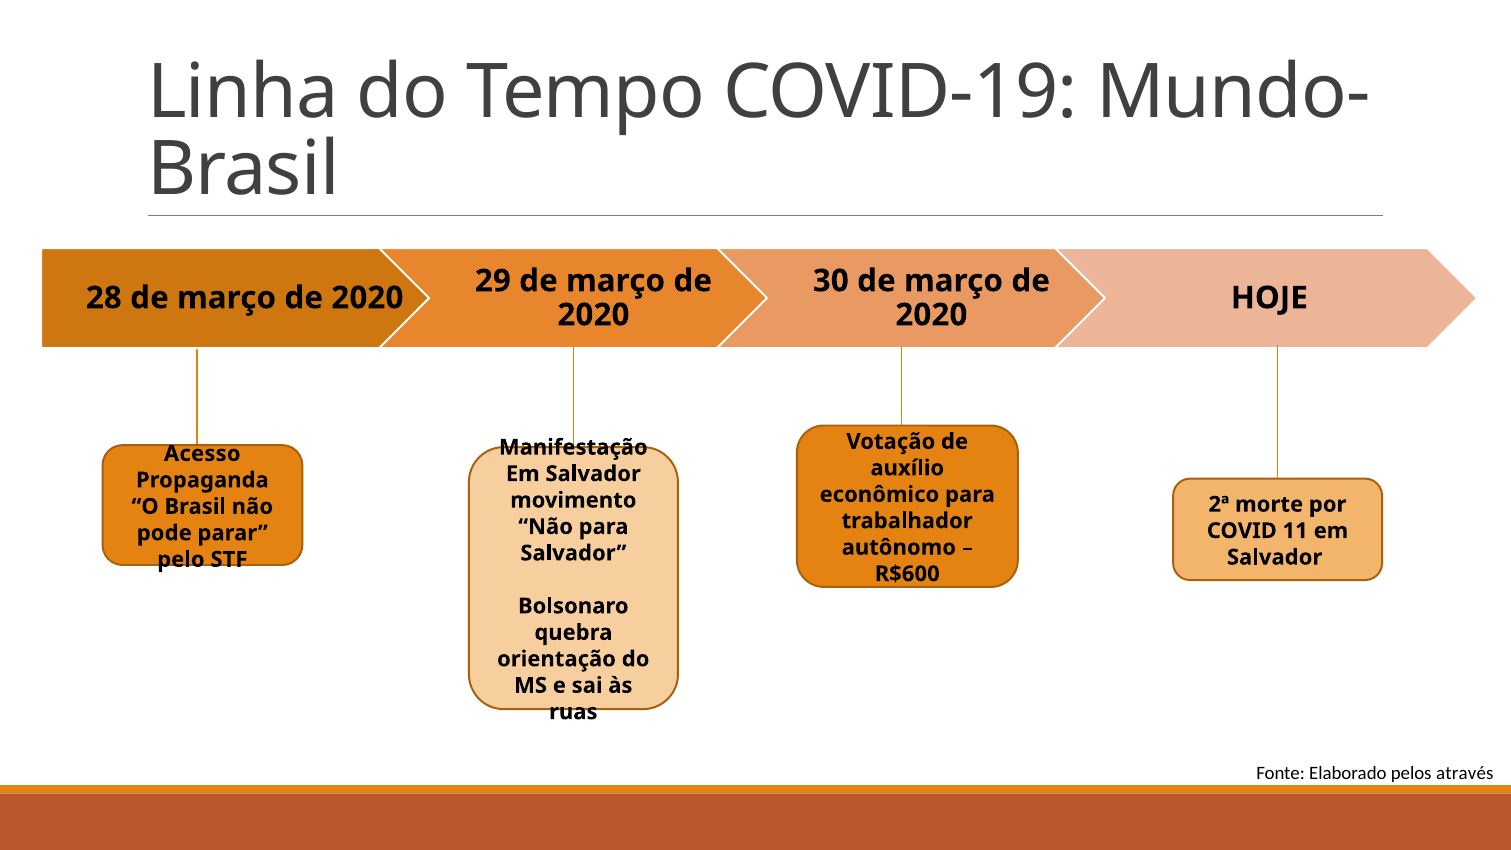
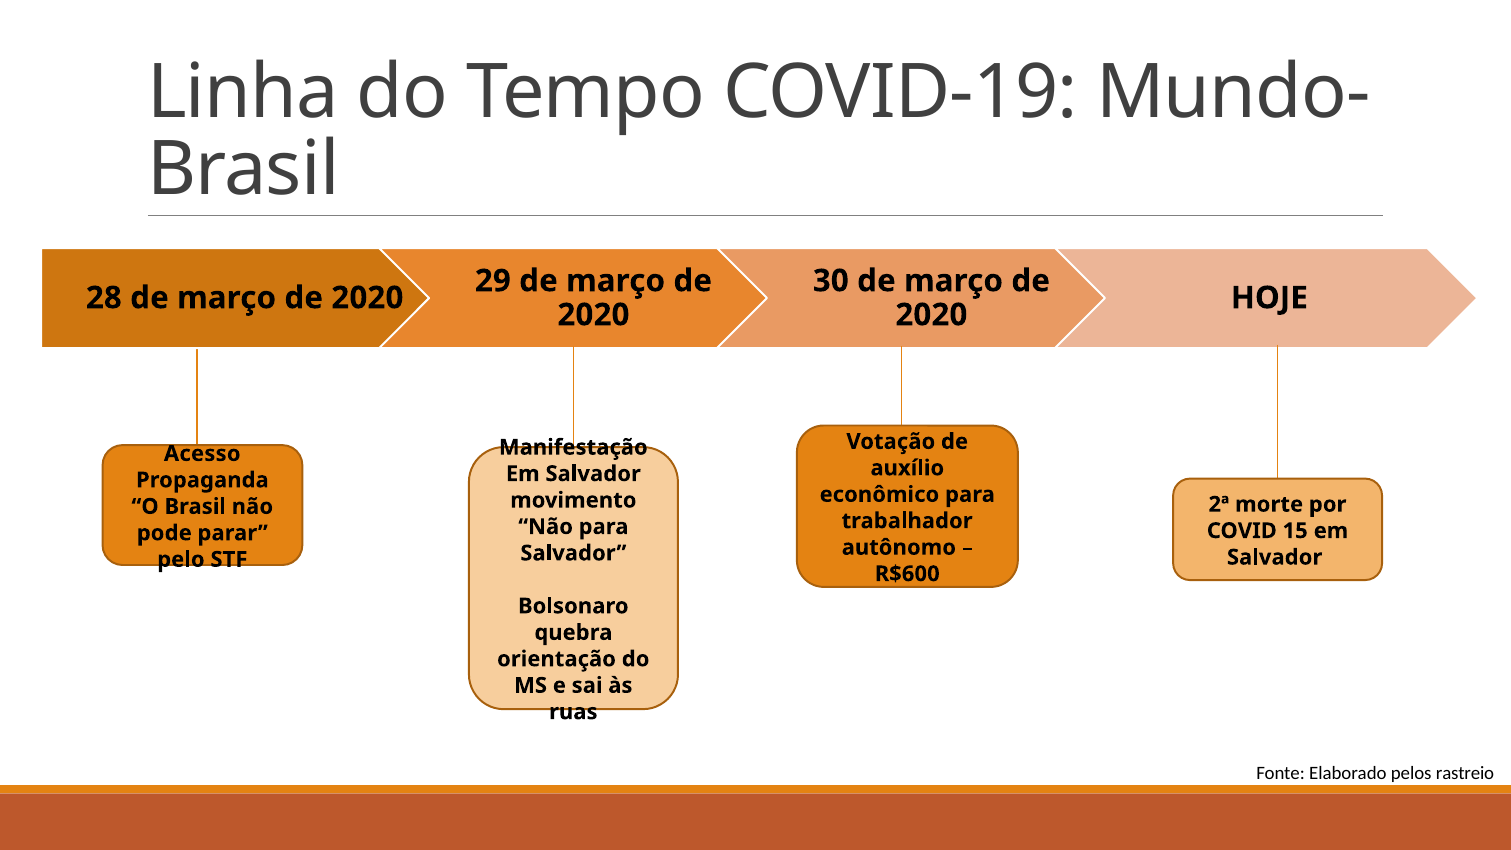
11: 11 -> 15 (1295, 531)
através: através -> rastreio (1465, 773)
